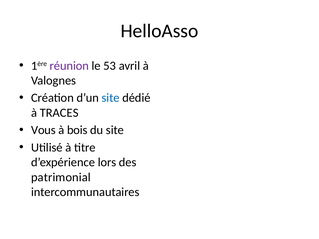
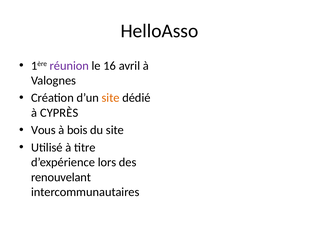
53: 53 -> 16 (110, 66)
site colour: blue -> orange (111, 98)
TRACES: TRACES -> CYPRÈS (59, 113)
patrimonial: patrimonial -> renouvelant (61, 177)
